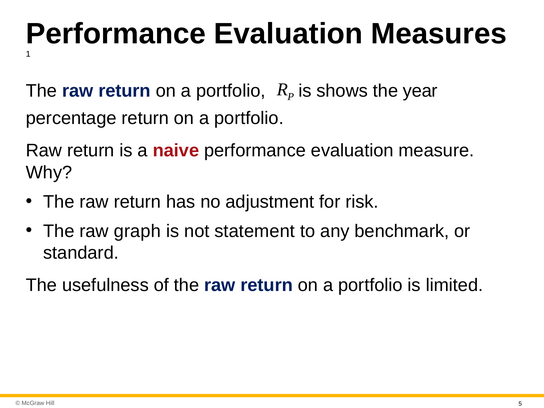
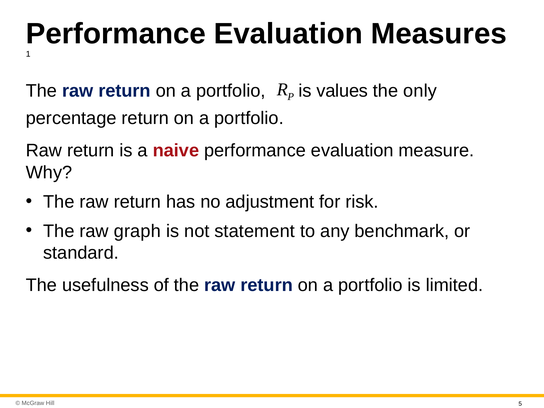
shows: shows -> values (342, 91)
year: year -> only (420, 91)
